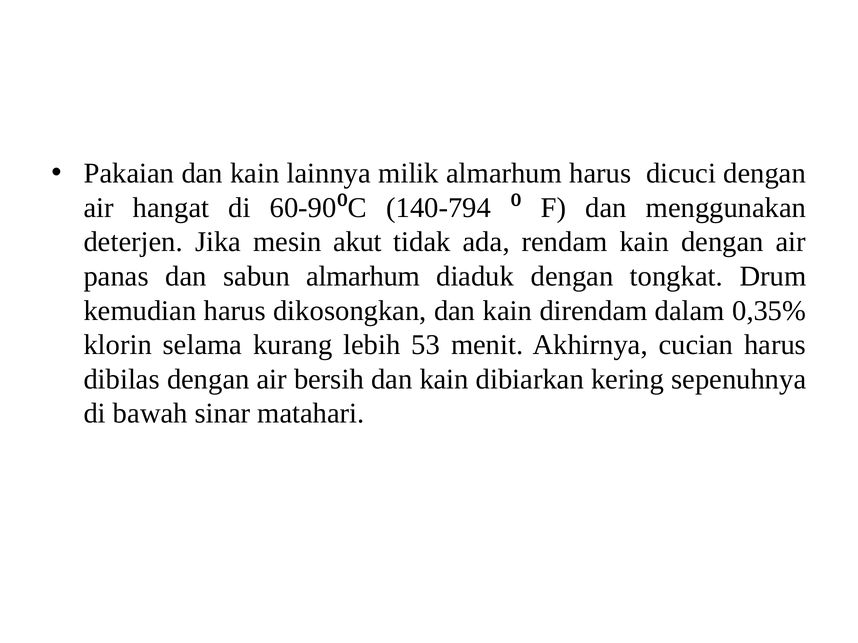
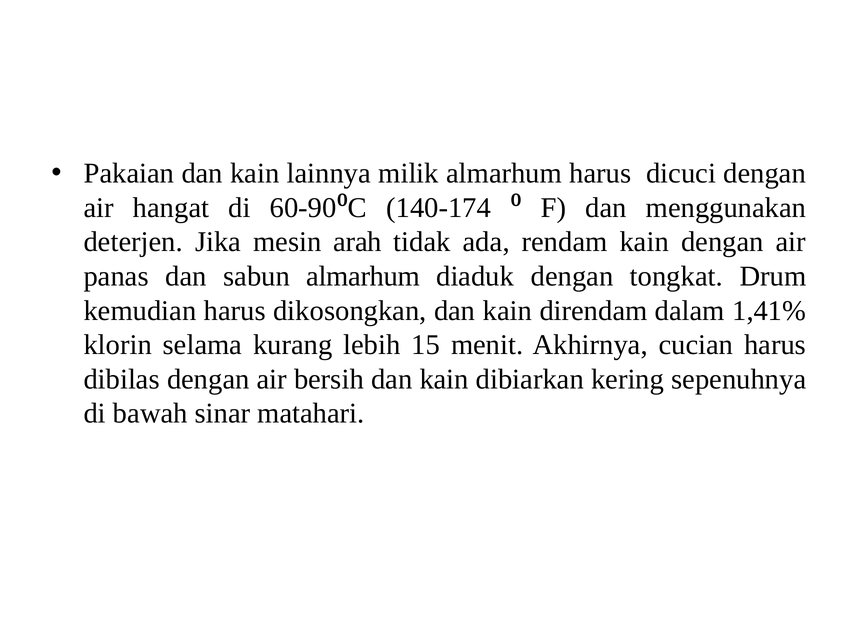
140-794: 140-794 -> 140-174 (439, 208)
akut: akut -> arah (358, 242)
0,35%: 0,35% -> 1,41% (769, 311)
53: 53 -> 15 (426, 345)
